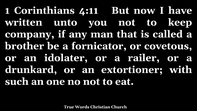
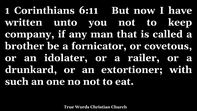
4:11: 4:11 -> 6:11 (89, 11)
